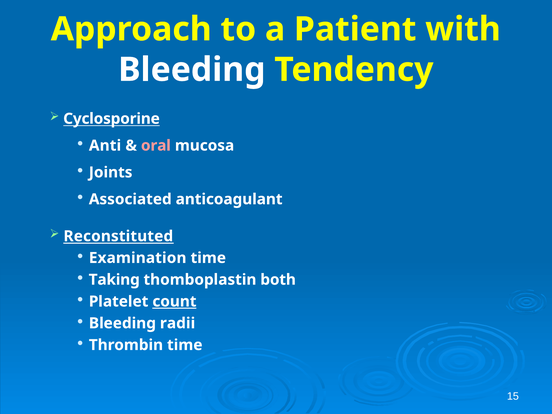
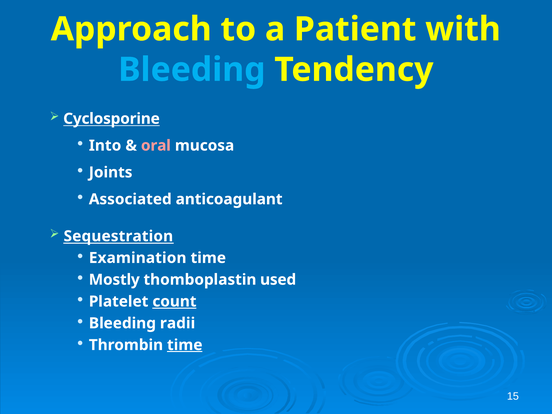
Bleeding colour: white -> light blue (192, 70)
Anti: Anti -> Into (105, 146)
Reconstituted: Reconstituted -> Sequestration (118, 236)
Taking: Taking -> Mostly (114, 280)
both: both -> used (278, 280)
time underline: none -> present (185, 345)
